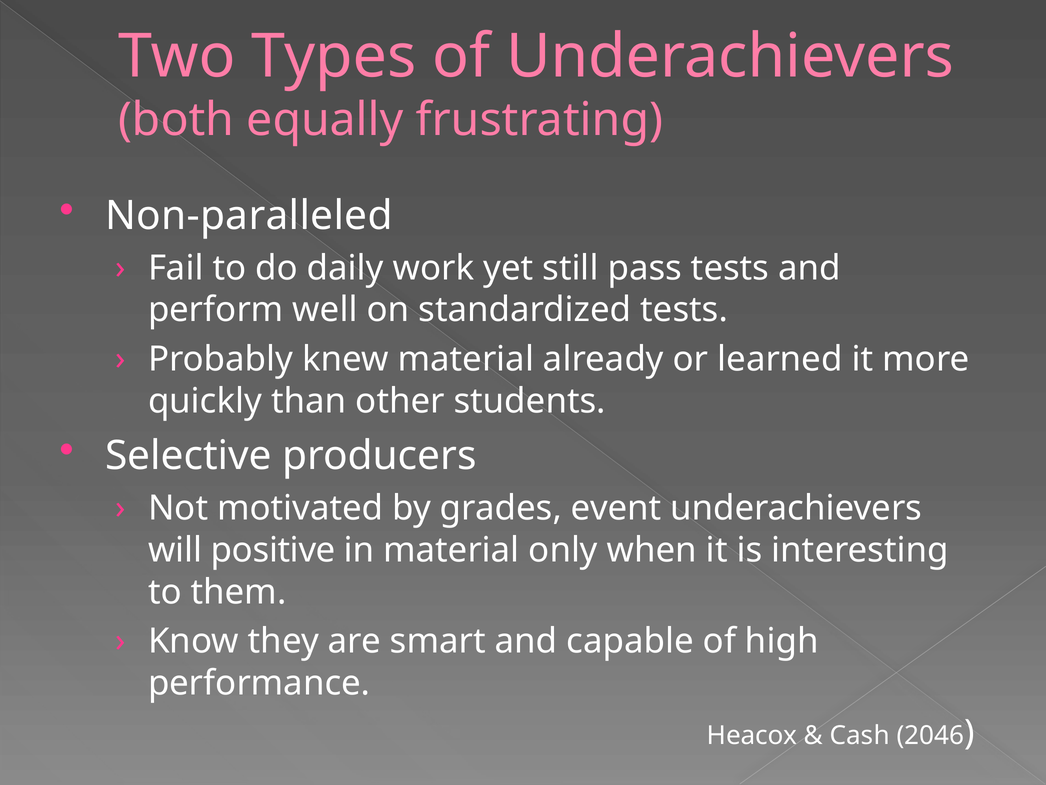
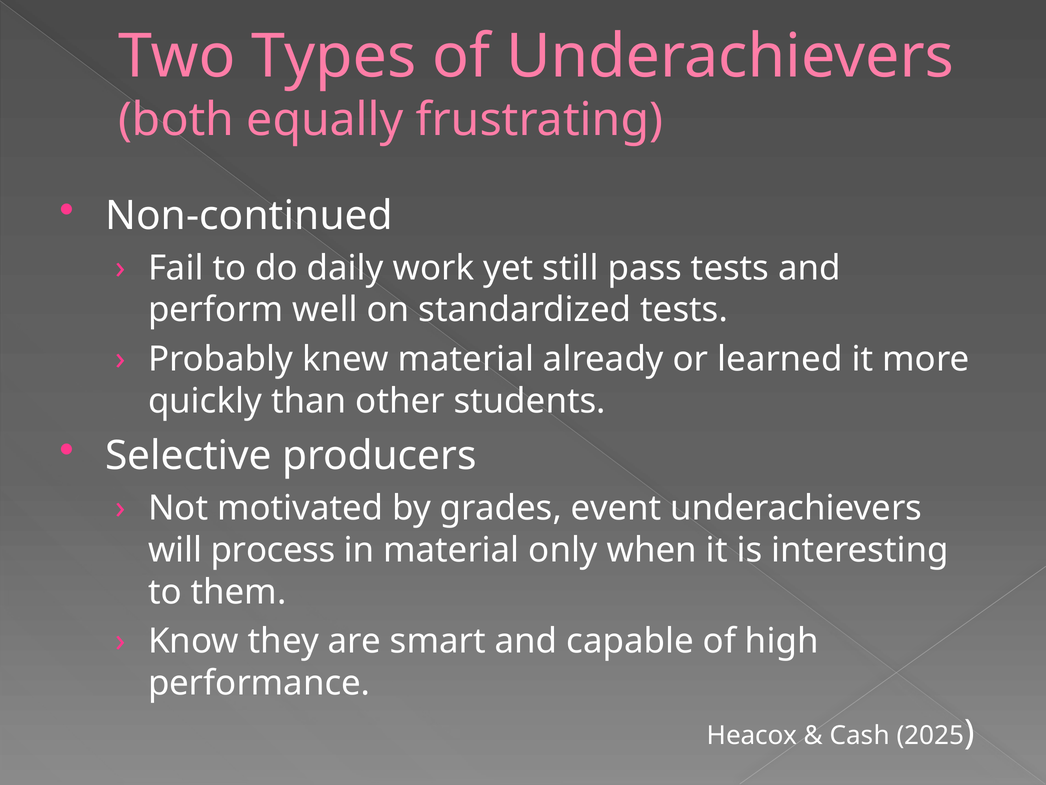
Non-paralleled: Non-paralleled -> Non-continued (249, 215)
positive: positive -> process (273, 550)
2046: 2046 -> 2025 (930, 735)
